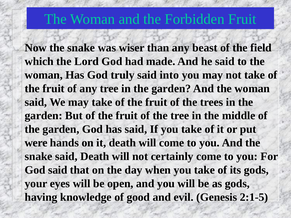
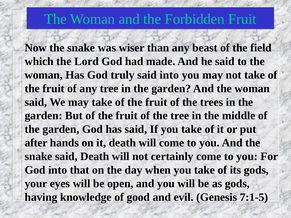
were: were -> after (36, 143)
God said: said -> into (58, 170)
2:1-5: 2:1-5 -> 7:1-5 (254, 197)
